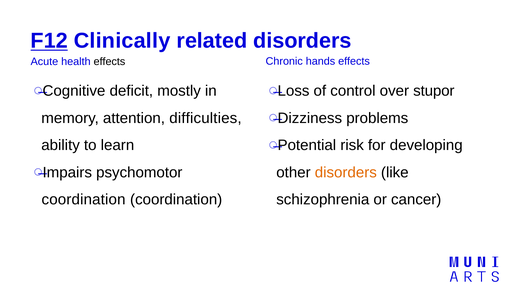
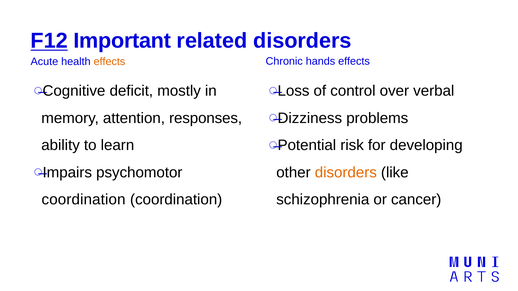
Clinically: Clinically -> Important (122, 41)
effects colour: black -> orange (109, 62)
stupor: stupor -> verbal (434, 91)
difficulties: difficulties -> responses (206, 118)
